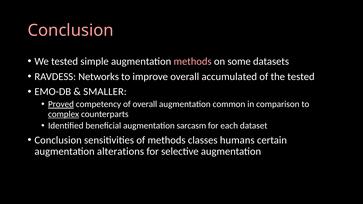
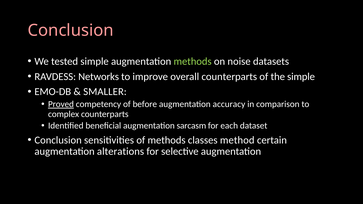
methods colour: pink -> light green (193, 61)
some: some -> noise (239, 61)
overall accumulated: accumulated -> counterparts (229, 77)
the tested: tested -> simple (301, 77)
of overall: overall -> before (145, 104)
common: common -> accuracy (229, 104)
complex underline: present -> none (64, 114)
humans: humans -> method (237, 140)
